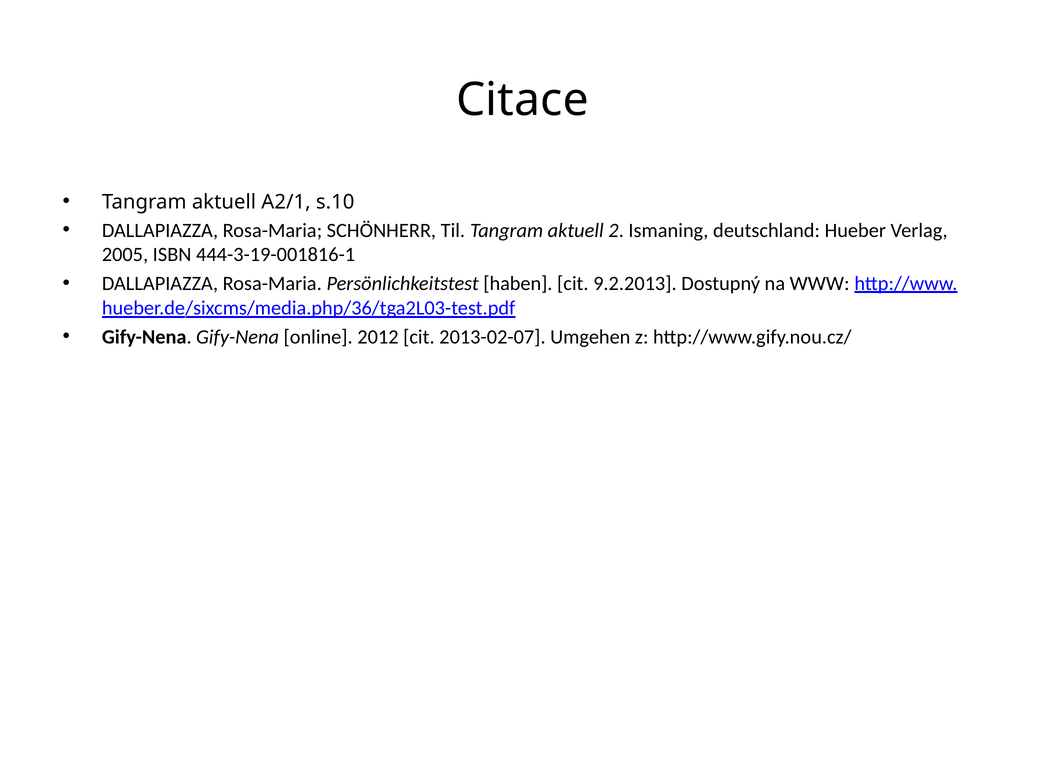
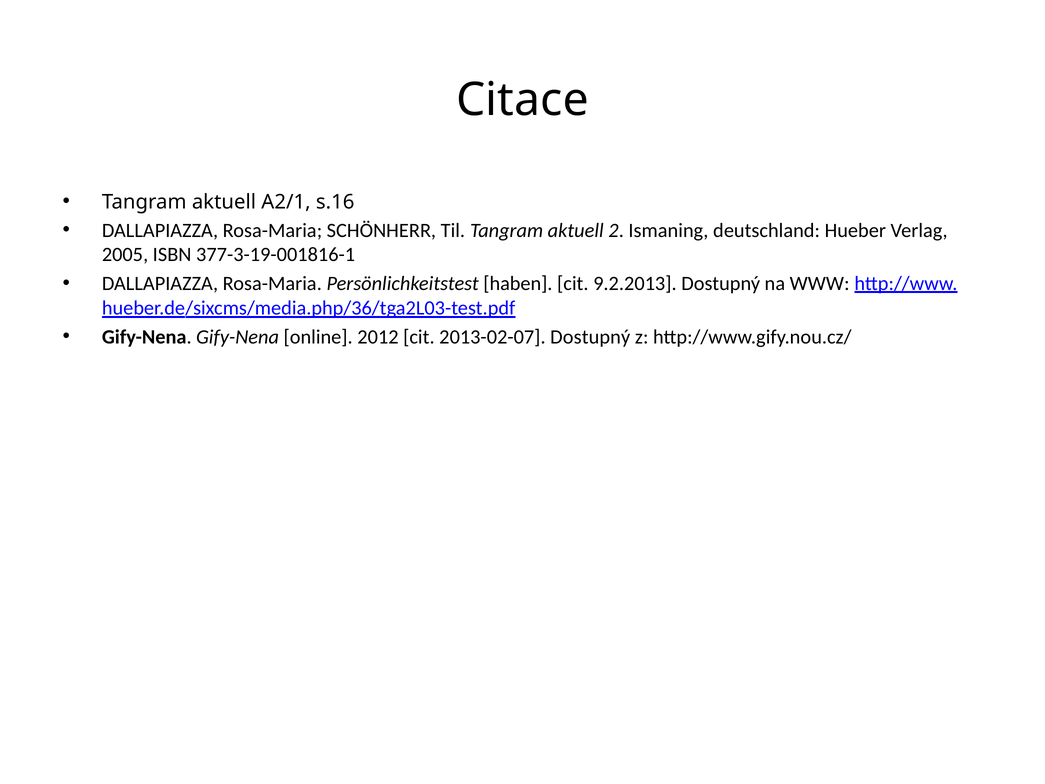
s.10: s.10 -> s.16 (335, 202)
444-3-19-001816-1: 444-3-19-001816-1 -> 377-3-19-001816-1 (276, 255)
2013-02-07 Umgehen: Umgehen -> Dostupný (590, 337)
